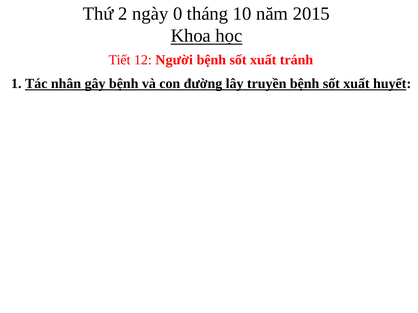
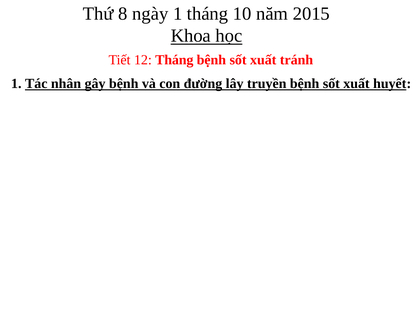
2: 2 -> 8 (123, 14)
ngày 0: 0 -> 1 (178, 14)
12 Người: Người -> Tháng (174, 60)
